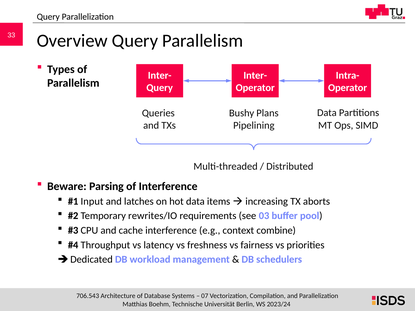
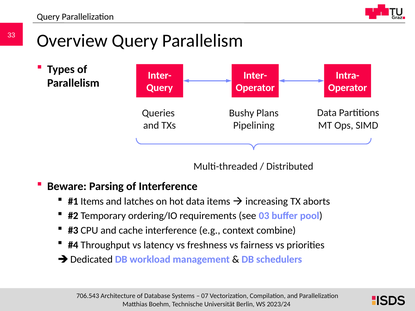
Input: Input -> Items (92, 202)
rewrites/IO: rewrites/IO -> ordering/IO (153, 216)
